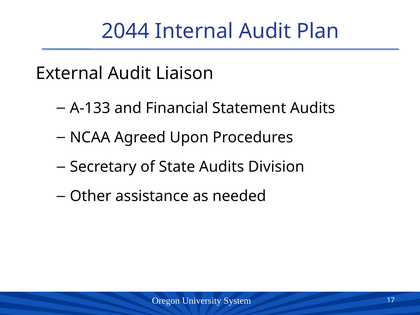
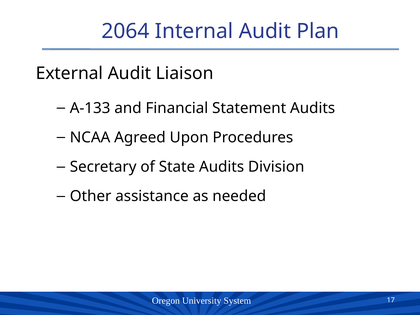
2044: 2044 -> 2064 (126, 31)
